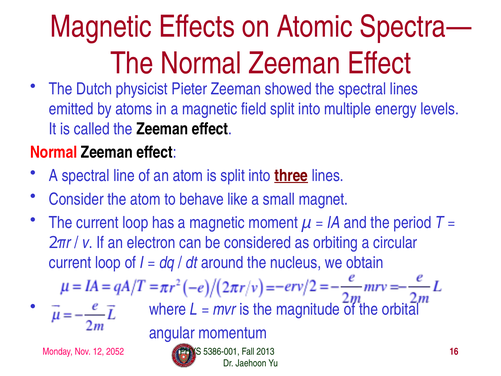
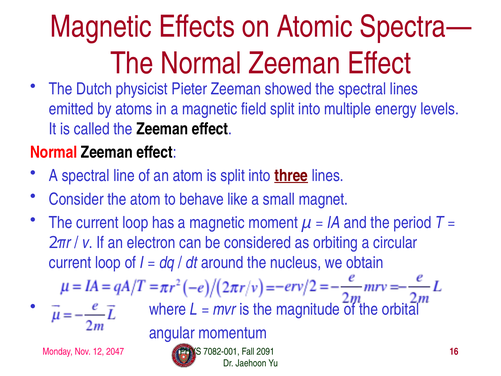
2052: 2052 -> 2047 (115, 351)
5386-001: 5386-001 -> 7082-001 (221, 351)
2013: 2013 -> 2091 (265, 351)
